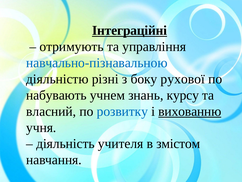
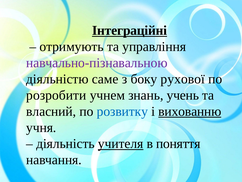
навчально-пізнавальною colour: blue -> purple (97, 63)
різні: різні -> саме (105, 79)
набувають: набувають -> розробити (56, 95)
курсу: курсу -> учень (183, 95)
учителя underline: none -> present (121, 143)
змістом: змістом -> поняття (178, 143)
